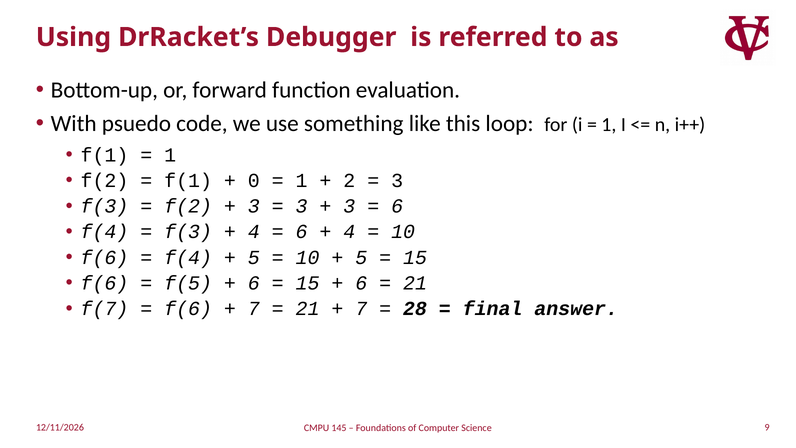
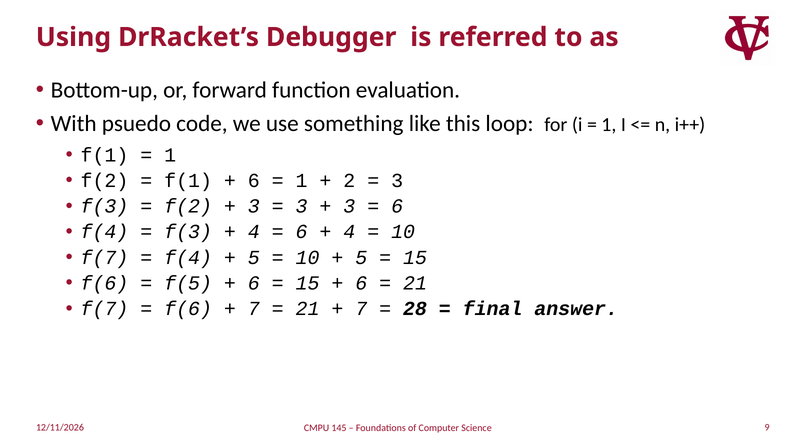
0: 0 -> 6 (254, 181)
f(6: f(6 -> f(7 (104, 257)
